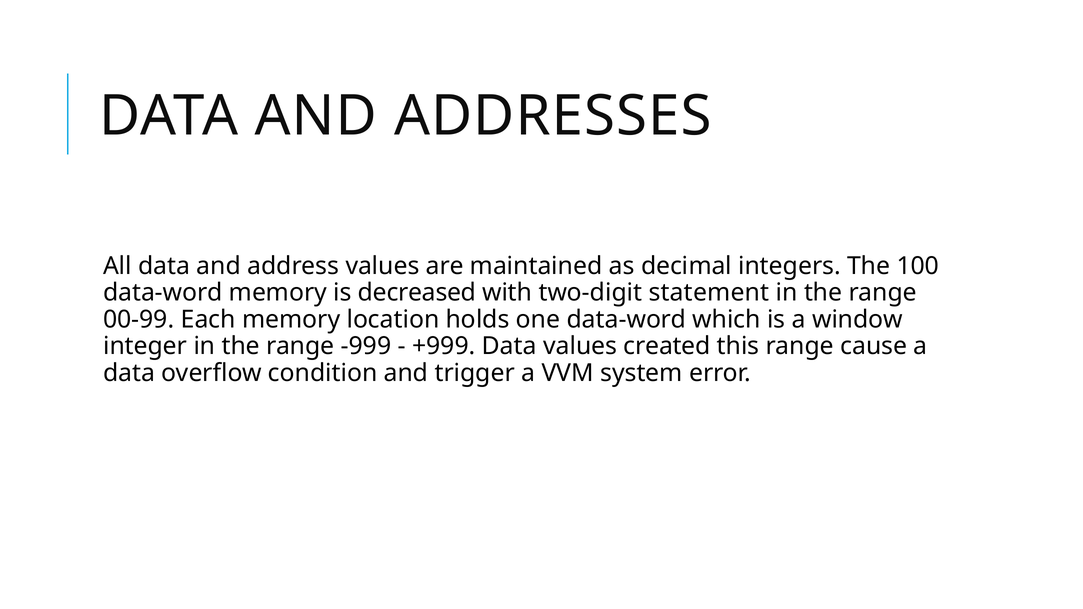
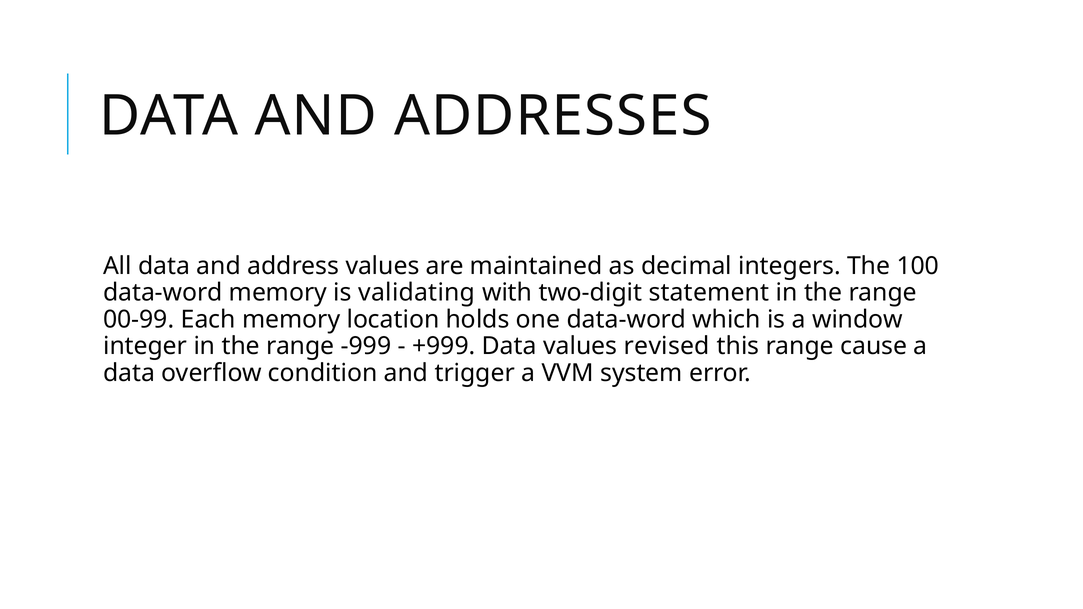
decreased: decreased -> validating (417, 293)
created: created -> revised (667, 346)
